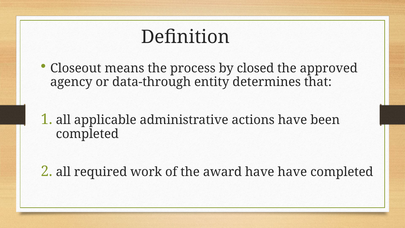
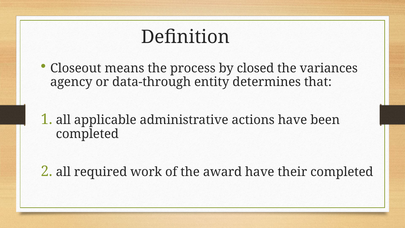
approved: approved -> variances (329, 68)
have have: have -> their (292, 172)
